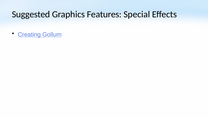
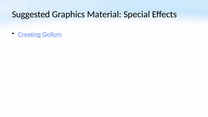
Features: Features -> Material (104, 14)
